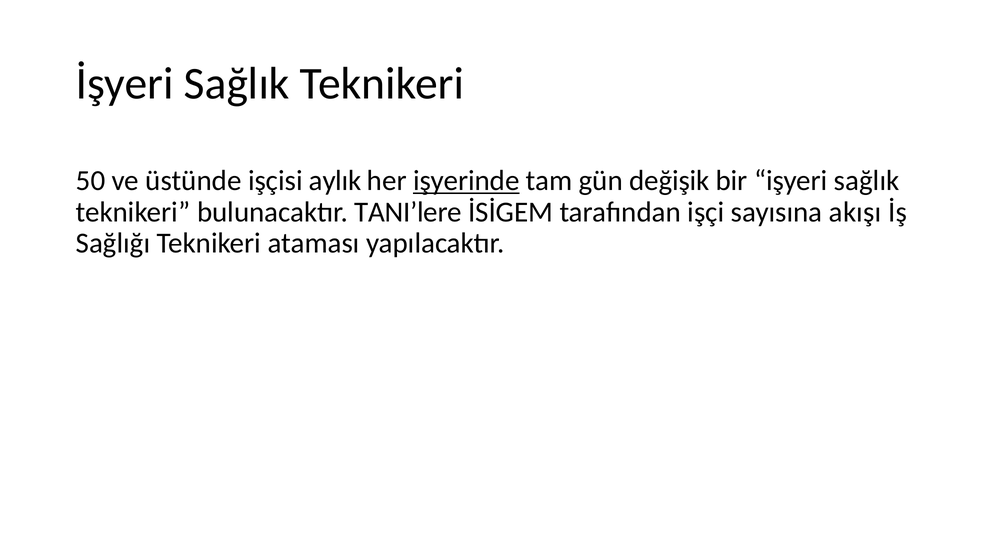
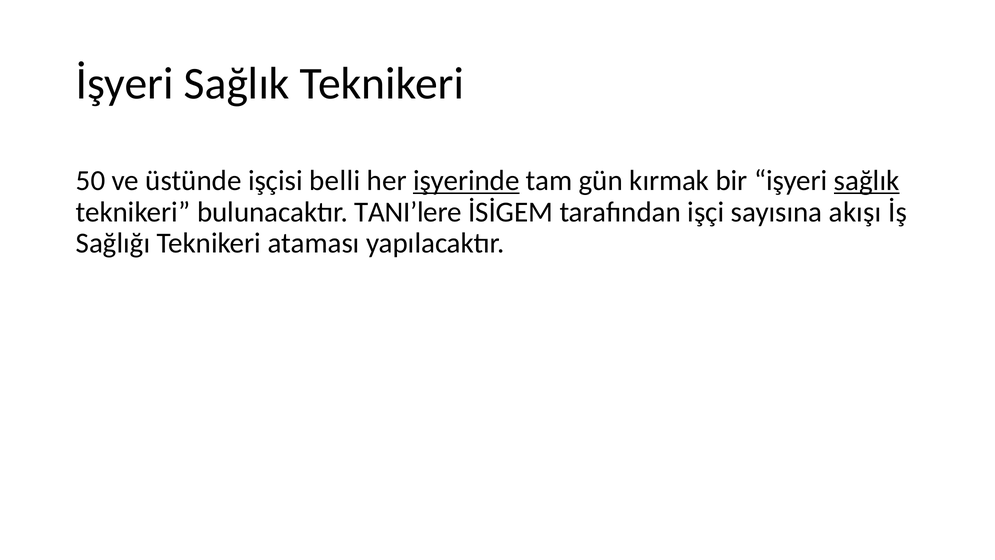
aylık: aylık -> belli (335, 181)
değişik: değişik -> kırmak (669, 181)
sağlık underline: none -> present (867, 181)
